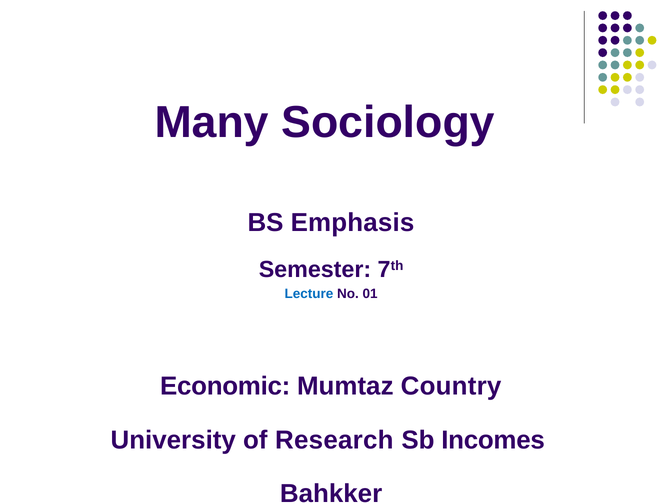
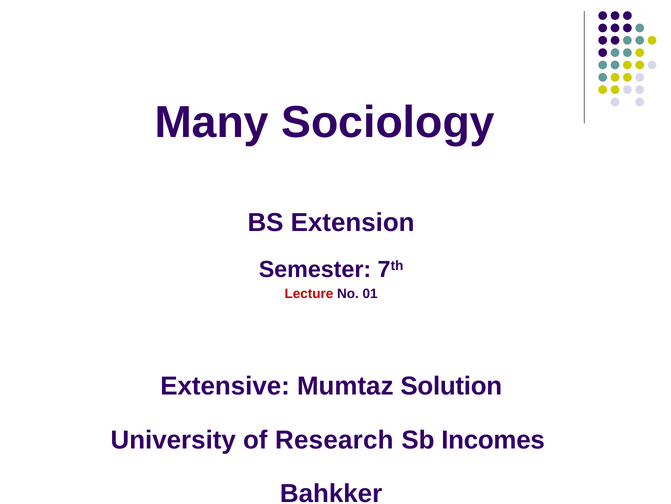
Emphasis: Emphasis -> Extension (353, 223)
Lecture colour: blue -> red (309, 293)
Economic: Economic -> Extensive (225, 386)
Country: Country -> Solution (451, 386)
